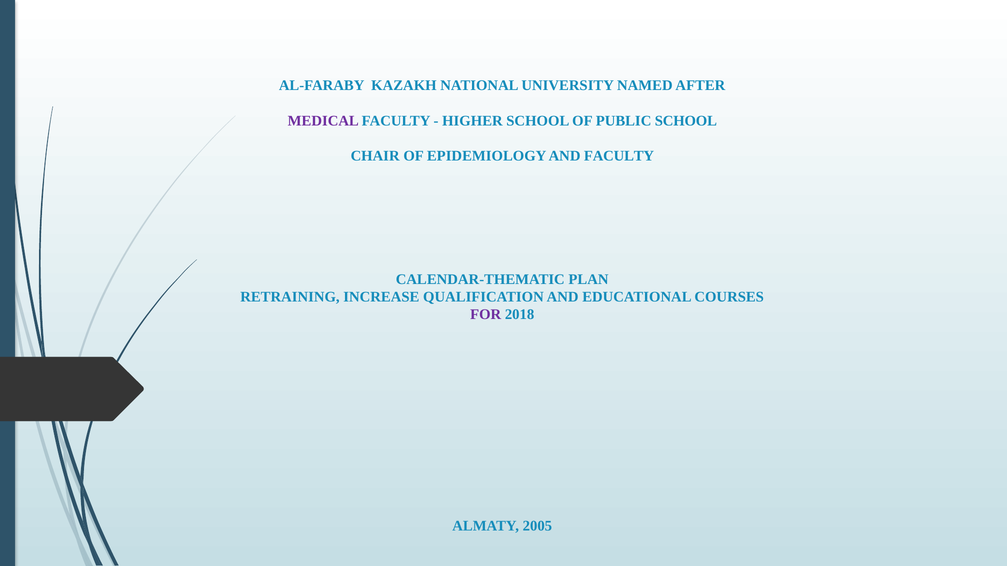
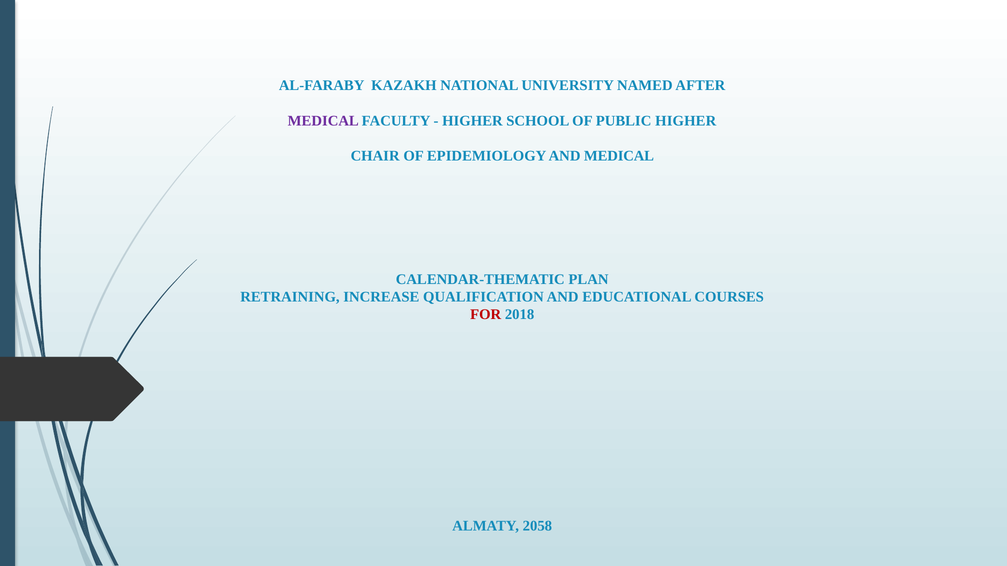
PUBLIC SCHOOL: SCHOOL -> HIGHER (686, 121)
AND FACULTY: FACULTY -> MEDICAL (619, 156)
FOR colour: purple -> red (486, 315)
2005: 2005 -> 2058 (537, 526)
